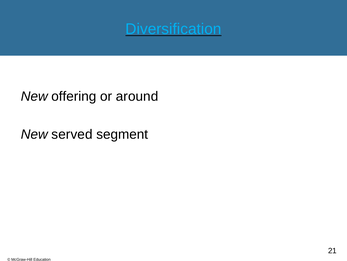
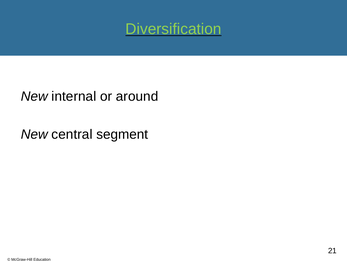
Diversification colour: light blue -> light green (173, 29)
offering: offering -> internal (74, 96)
served: served -> central (72, 134)
